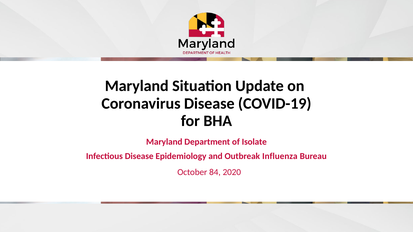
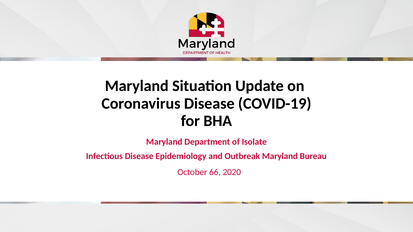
Outbreak Influenza: Influenza -> Maryland (280, 156)
84: 84 -> 66 (215, 173)
